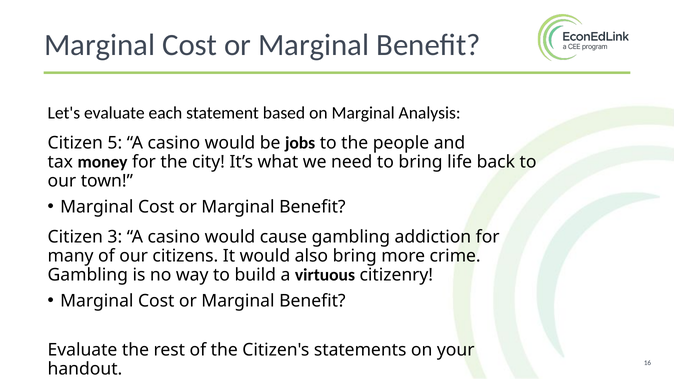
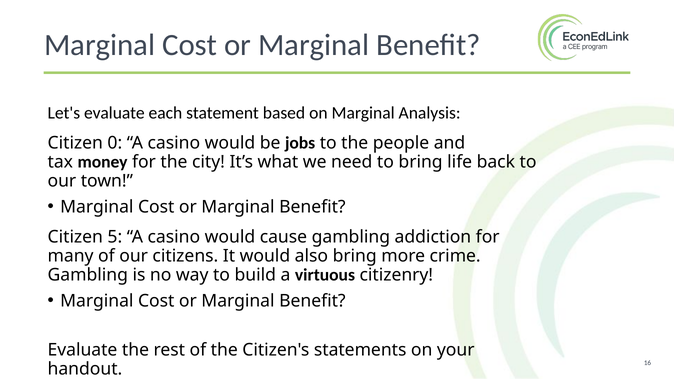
5: 5 -> 0 (115, 143)
3: 3 -> 5 (115, 237)
